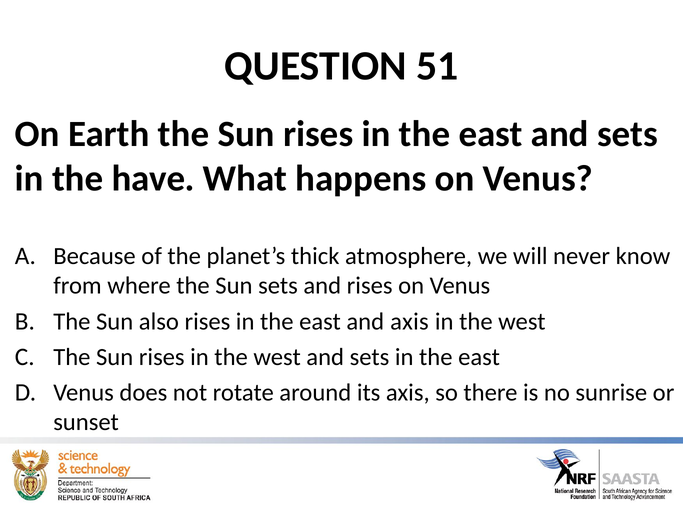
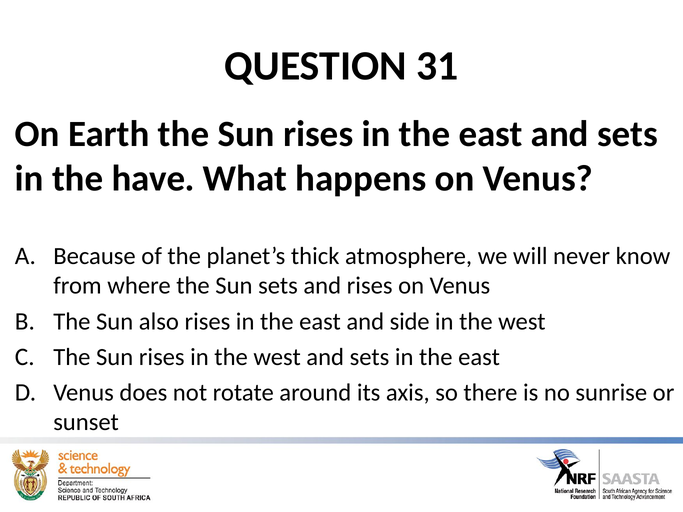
51: 51 -> 31 (437, 66)
and axis: axis -> side (410, 322)
